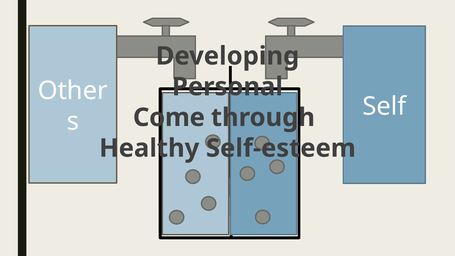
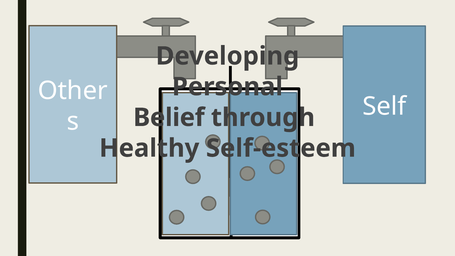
Come: Come -> Belief (169, 117)
